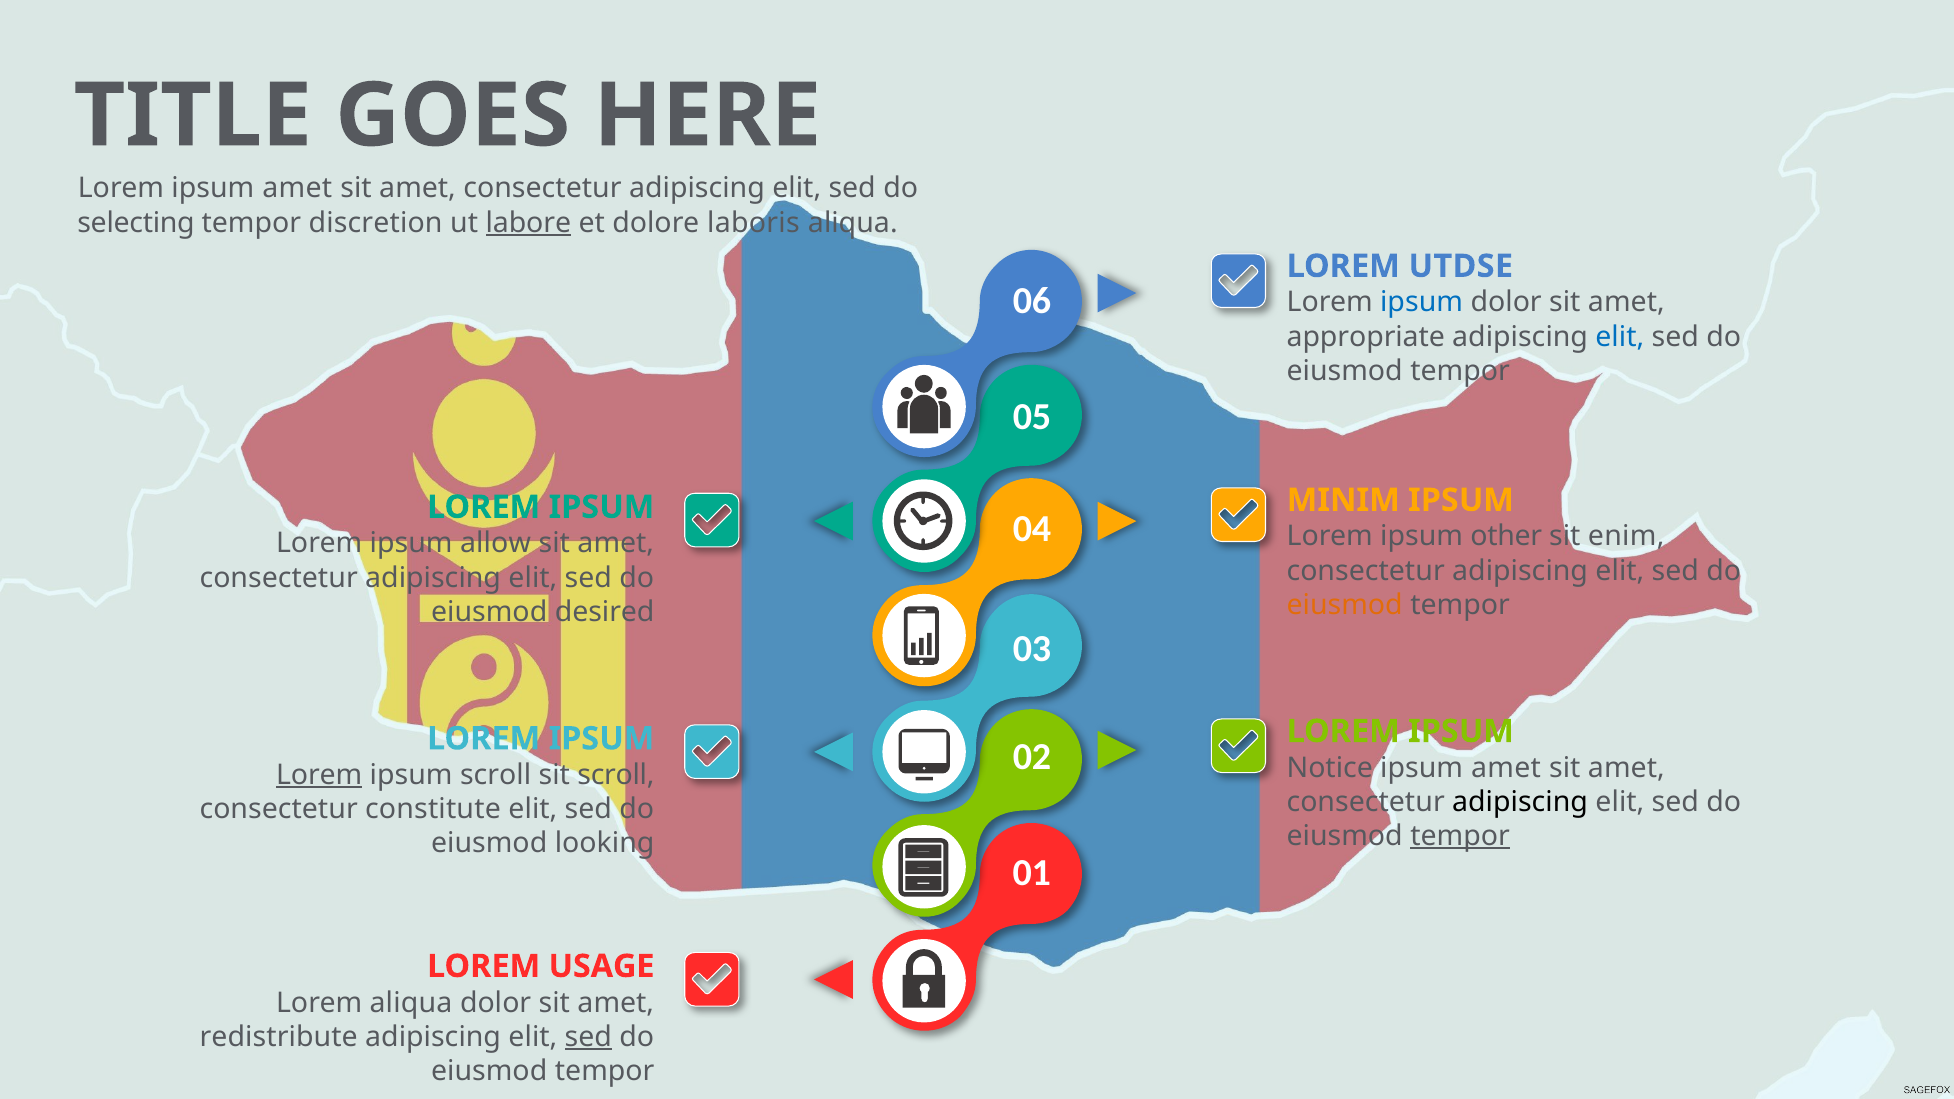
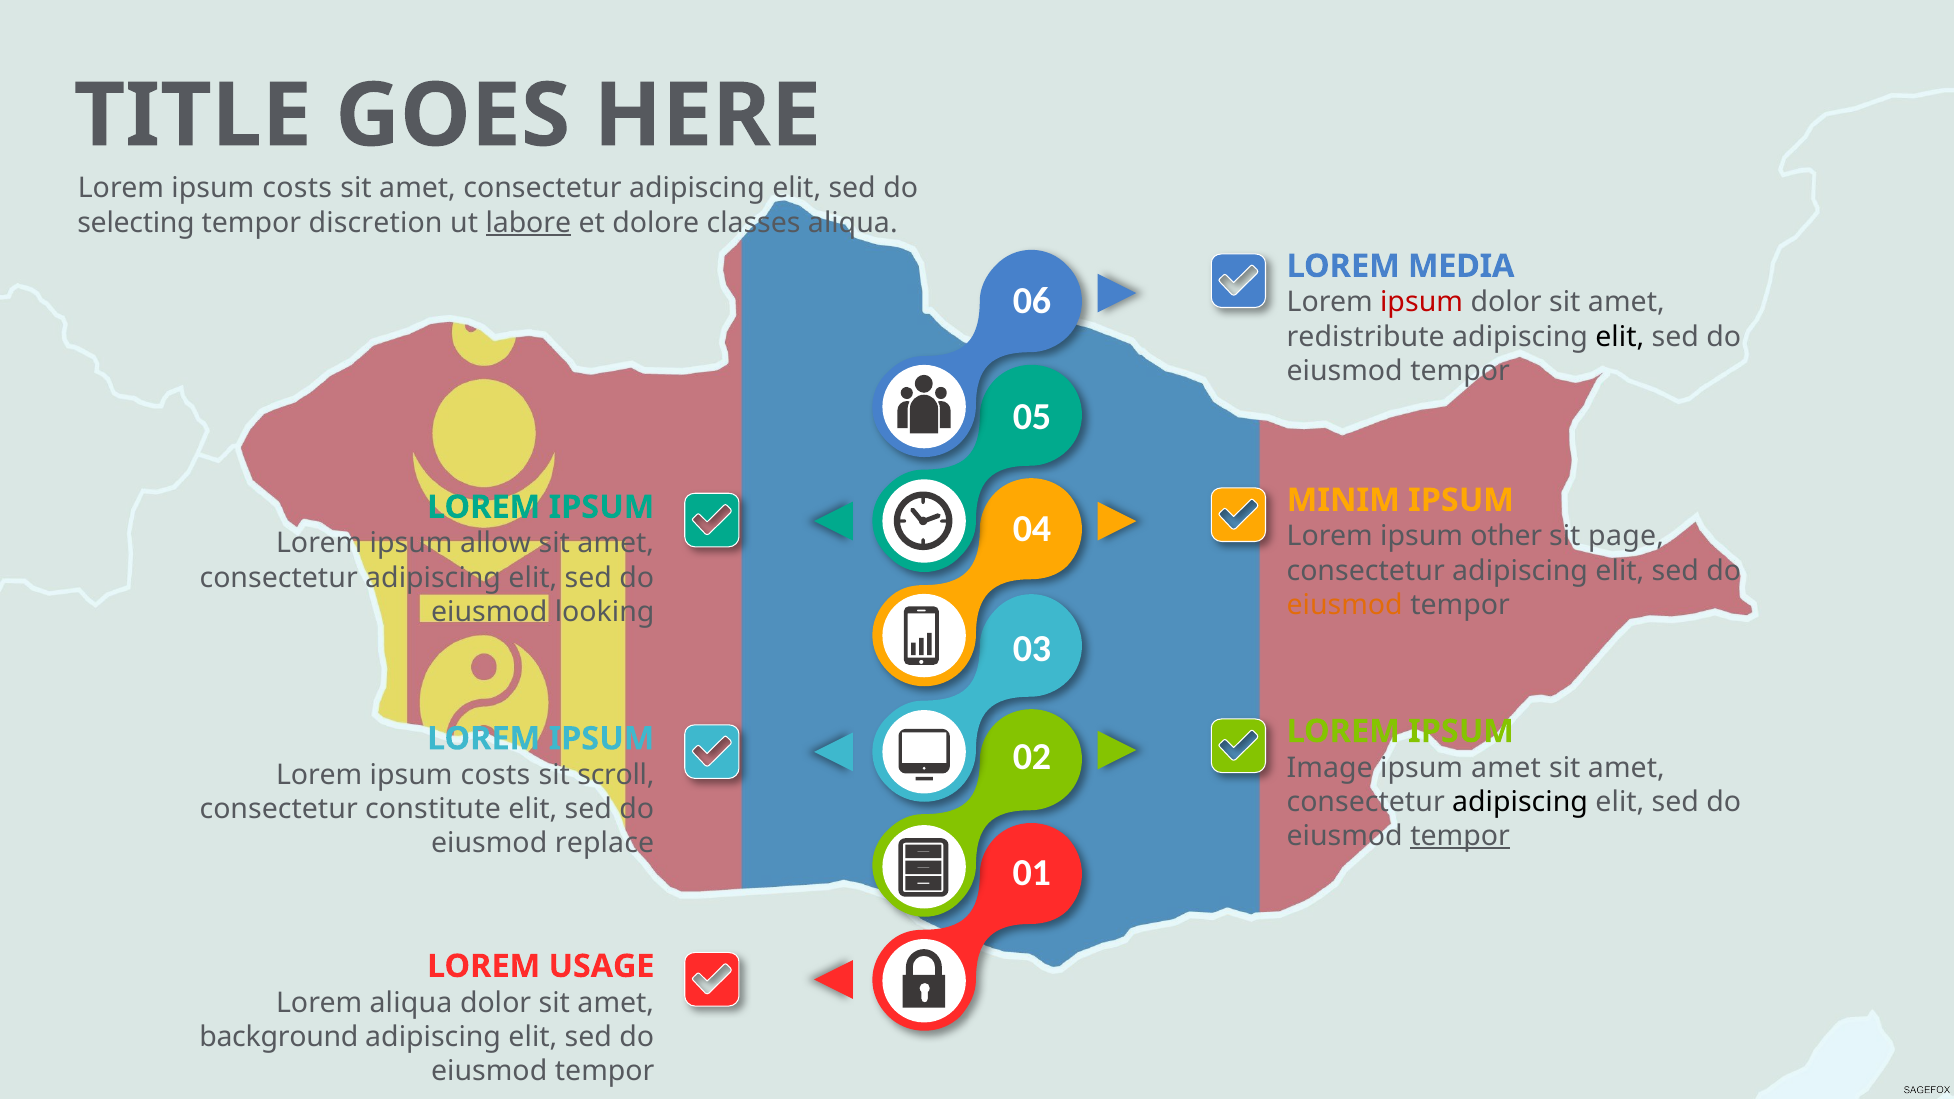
amet: amet -> costs (297, 188)
laboris: laboris -> classes (754, 223)
UTDSE: UTDSE -> MEDIA (1461, 266)
ipsum colour: blue -> red (1422, 303)
appropriate: appropriate -> redistribute (1366, 337)
elit colour: blue -> black (1620, 337)
enim: enim -> page (1626, 537)
desired: desired -> looking (605, 612)
Notice: Notice -> Image (1330, 768)
Lorem underline: present -> none (319, 775)
scroll: scroll -> costs (495, 775)
looking: looking -> replace (605, 844)
redistribute: redistribute -> background (279, 1037)
sed underline: present -> none (588, 1037)
